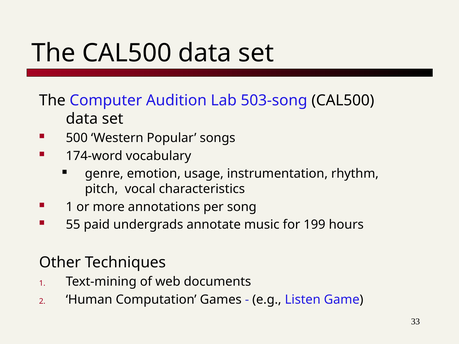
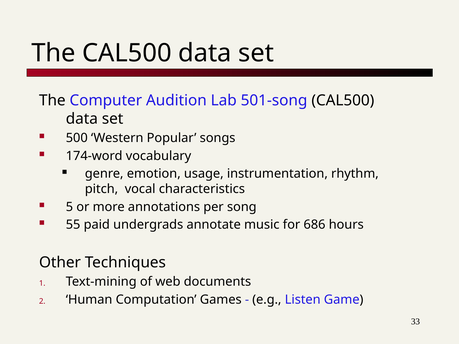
503-song: 503-song -> 501-song (274, 101)
1: 1 -> 5 (69, 207)
199: 199 -> 686 (314, 225)
